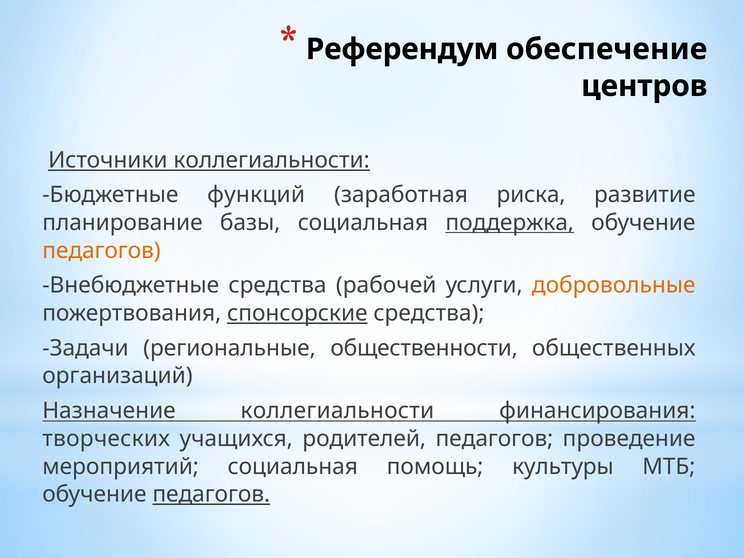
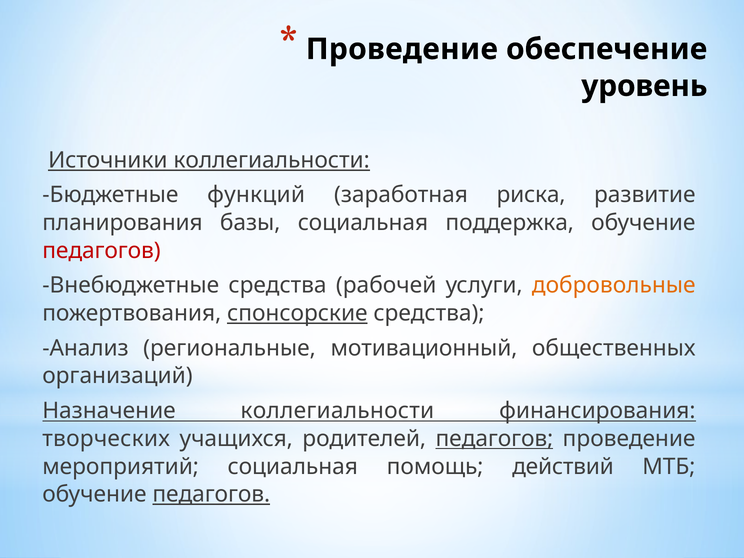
Референдум: Референдум -> Проведение (402, 49)
центров: центров -> уровень (644, 86)
планирование: планирование -> планирования (123, 223)
поддержка underline: present -> none (510, 223)
педагогов colour: orange -> red (101, 251)
Задачи: Задачи -> Анализ (86, 348)
общественности: общественности -> мотивационный (424, 348)
педагогов underline: none -> present (494, 439)
культуры: культуры -> действий (563, 467)
